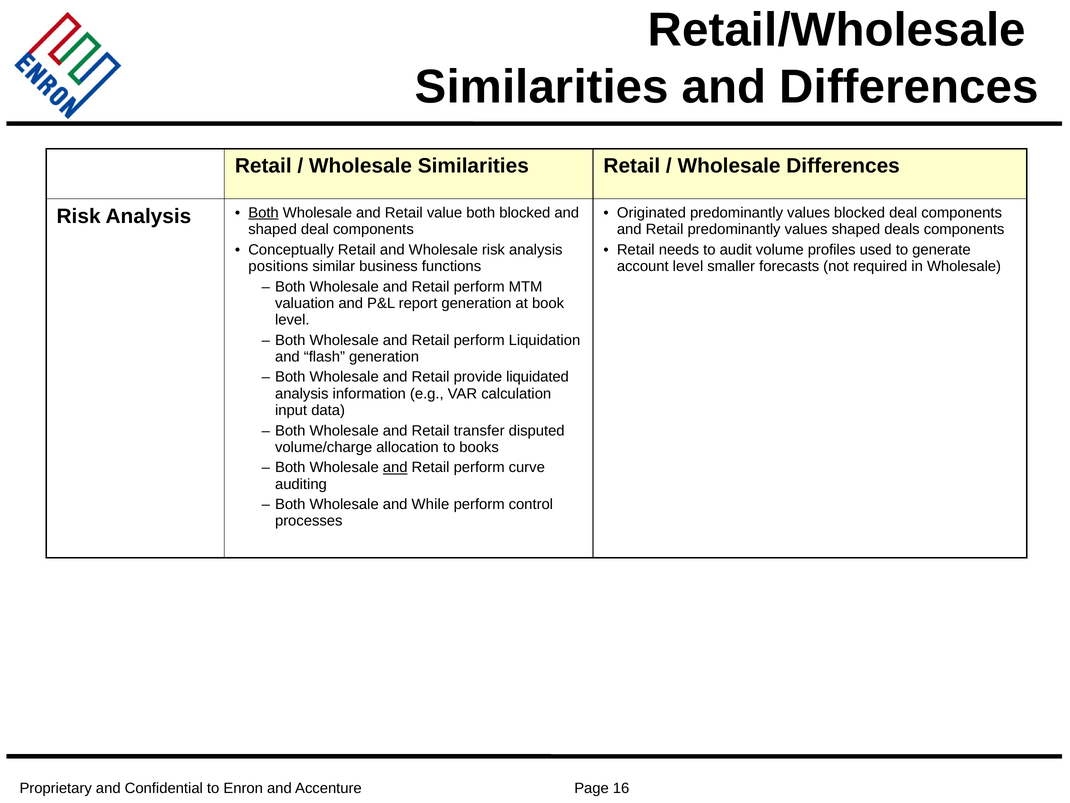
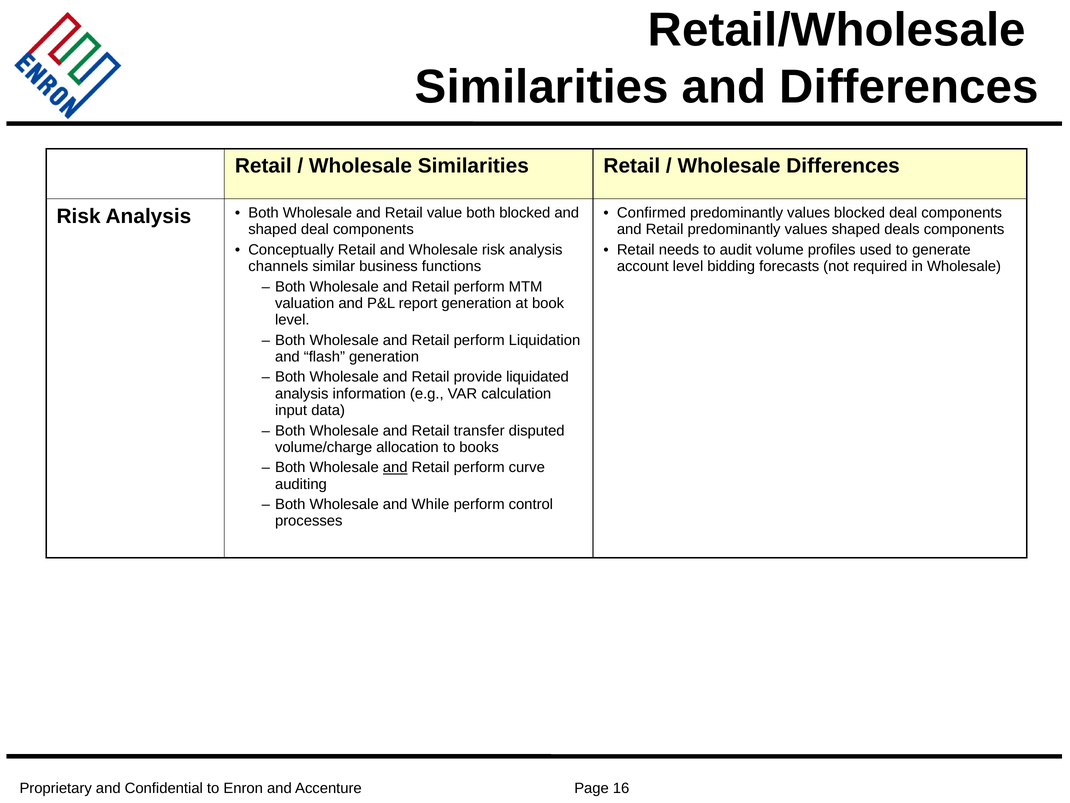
Originated: Originated -> Confirmed (651, 213)
Both underline: present -> none (264, 213)
positions: positions -> channels (278, 266)
smaller: smaller -> bidding (731, 266)
